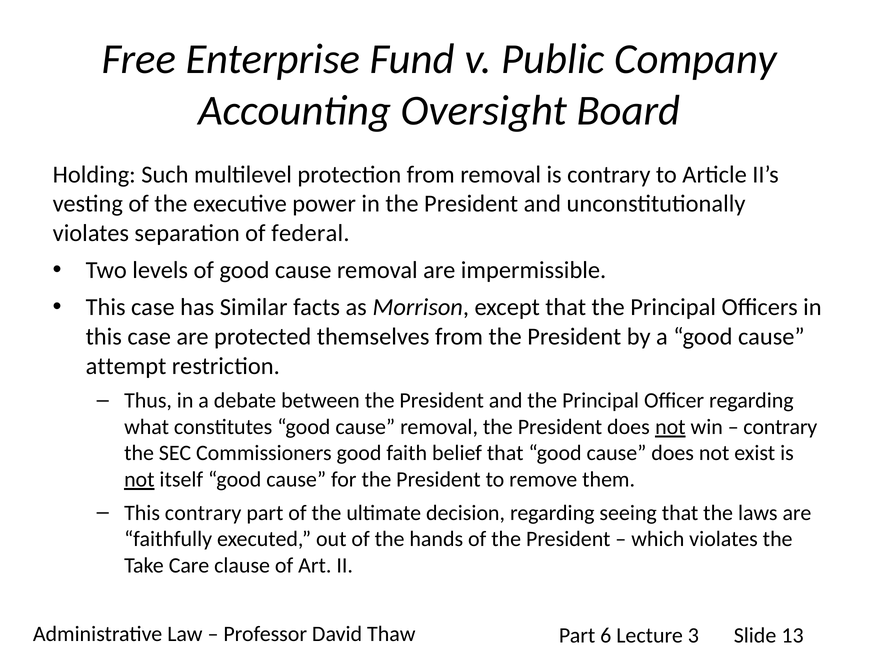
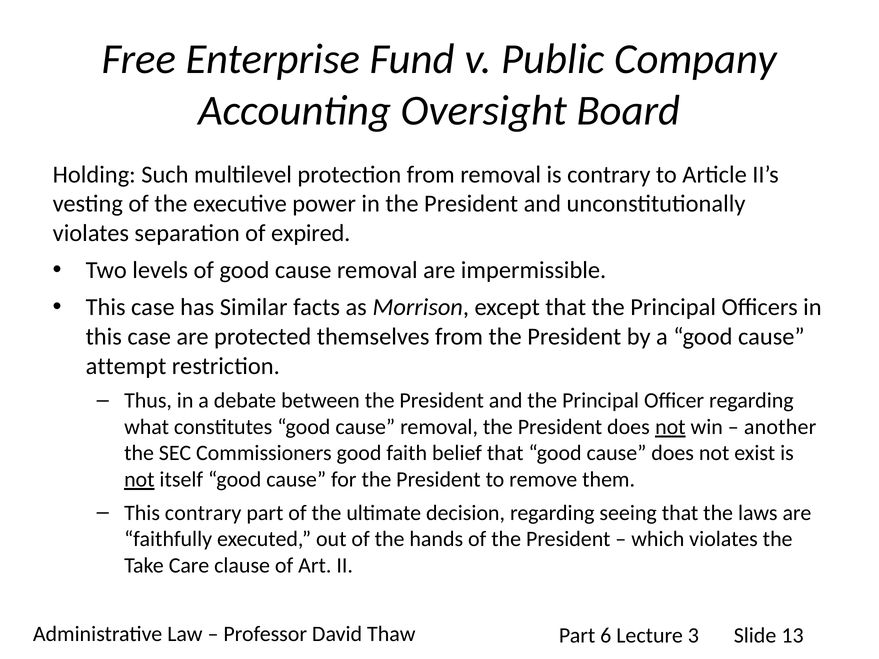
federal: federal -> expired (311, 233)
contrary: contrary -> another (780, 427)
